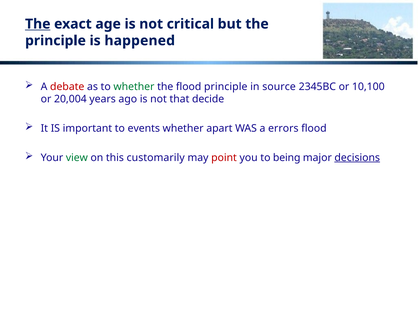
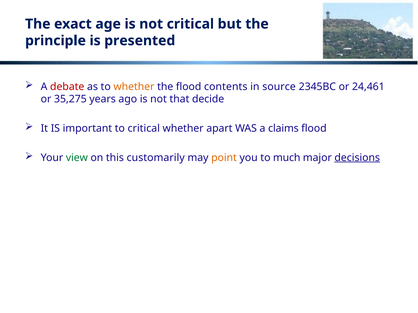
The underline: present -> none (38, 24)
happened: happened -> presented (140, 41)
whether colour: green -> orange (134, 87)
flood principle: principle -> contents (226, 87)
10,100: 10,100 -> 24,461 (368, 87)
20,004: 20,004 -> 35,275 (70, 99)
to events: events -> critical (144, 129)
errors: errors -> claims (283, 129)
point colour: red -> orange (224, 158)
being: being -> much (287, 158)
